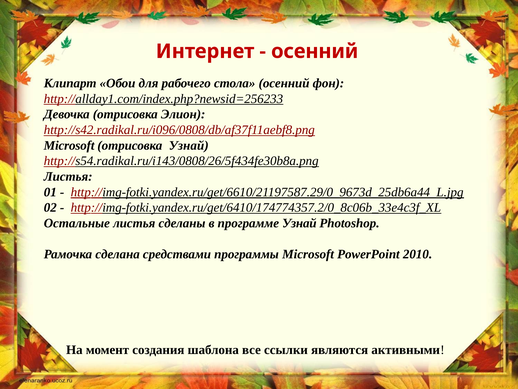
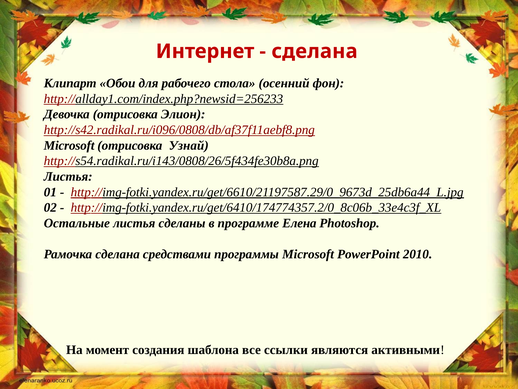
осенний: осенний -> сделана (315, 51)
программе Узнай: Узнай -> Елена (299, 223)
